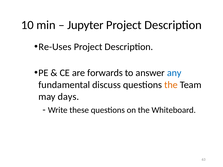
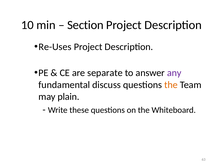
Jupyter: Jupyter -> Section (85, 25)
forwards: forwards -> separate (105, 73)
any colour: blue -> purple (174, 73)
days: days -> plain (69, 97)
